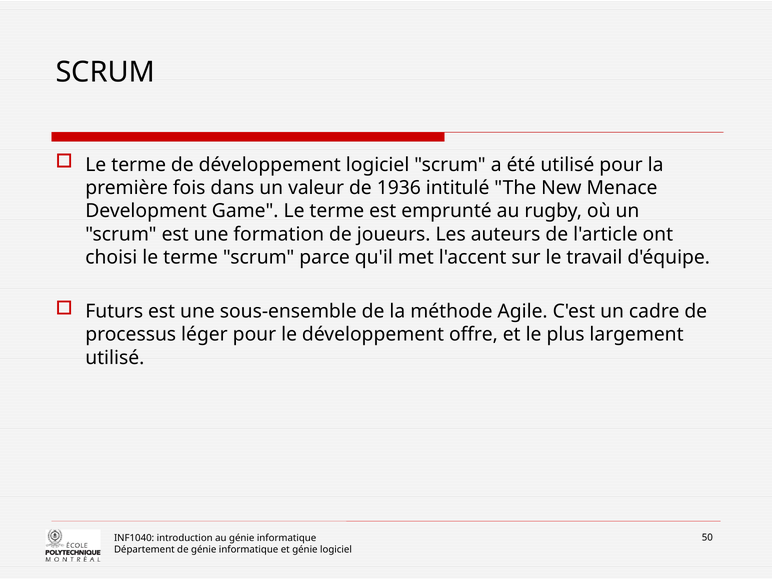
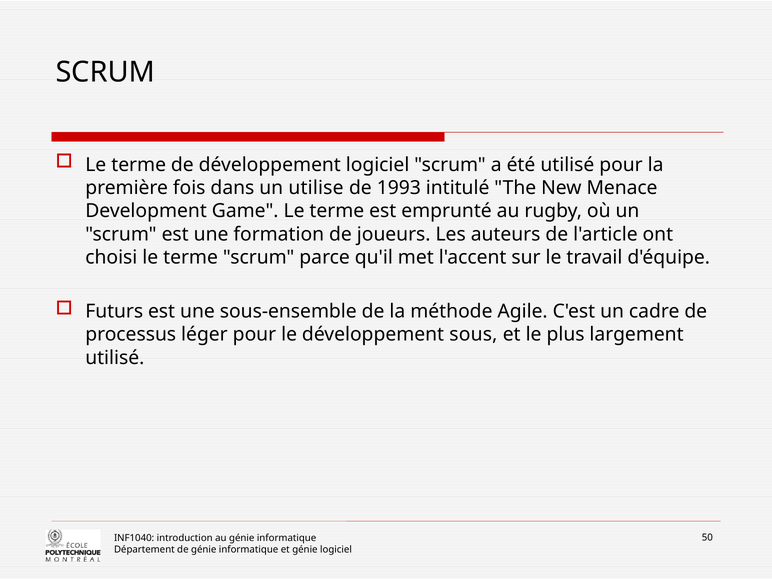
valeur: valeur -> utilise (316, 188)
1936: 1936 -> 1993 (399, 188)
offre: offre -> sous (473, 335)
